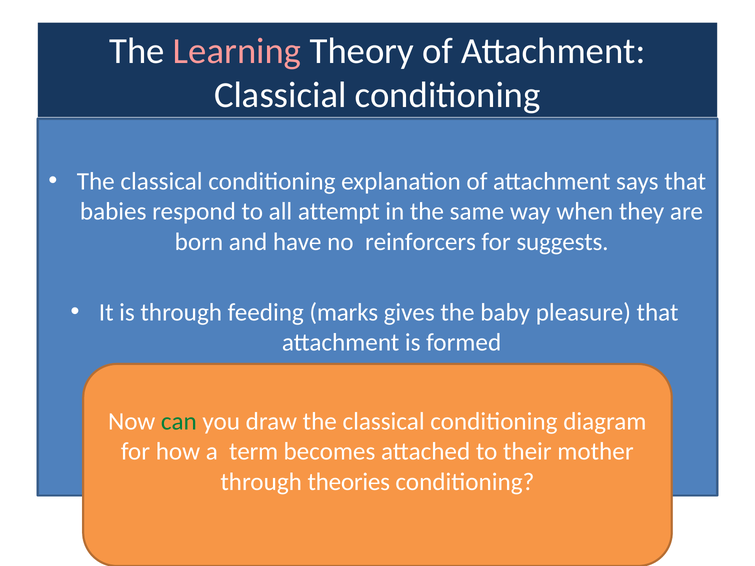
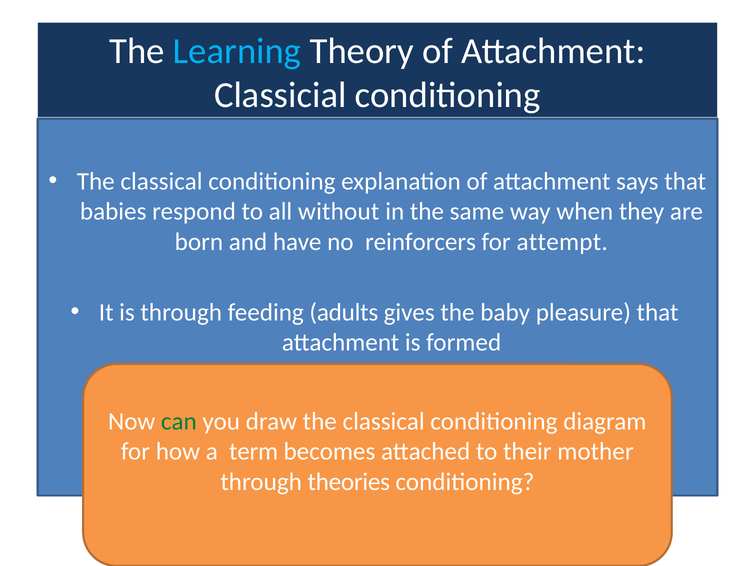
Learning colour: pink -> light blue (237, 51)
attempt: attempt -> without (339, 212)
suggests: suggests -> attempt (562, 242)
marks: marks -> adults (344, 312)
